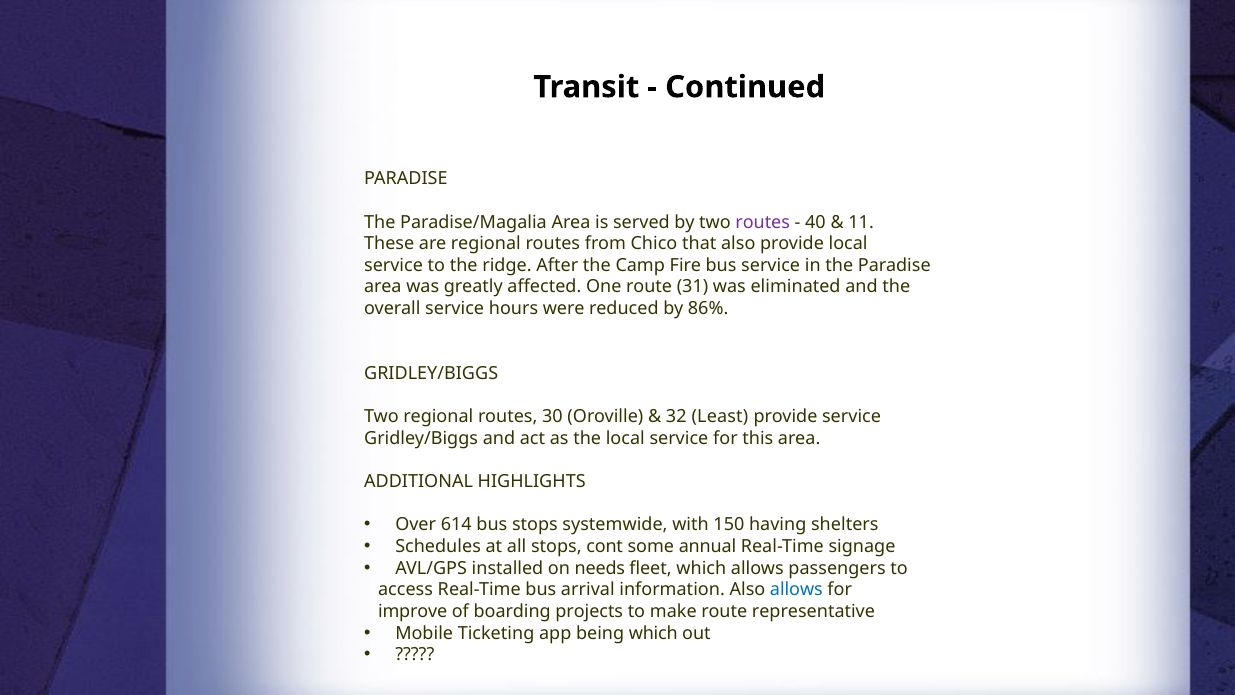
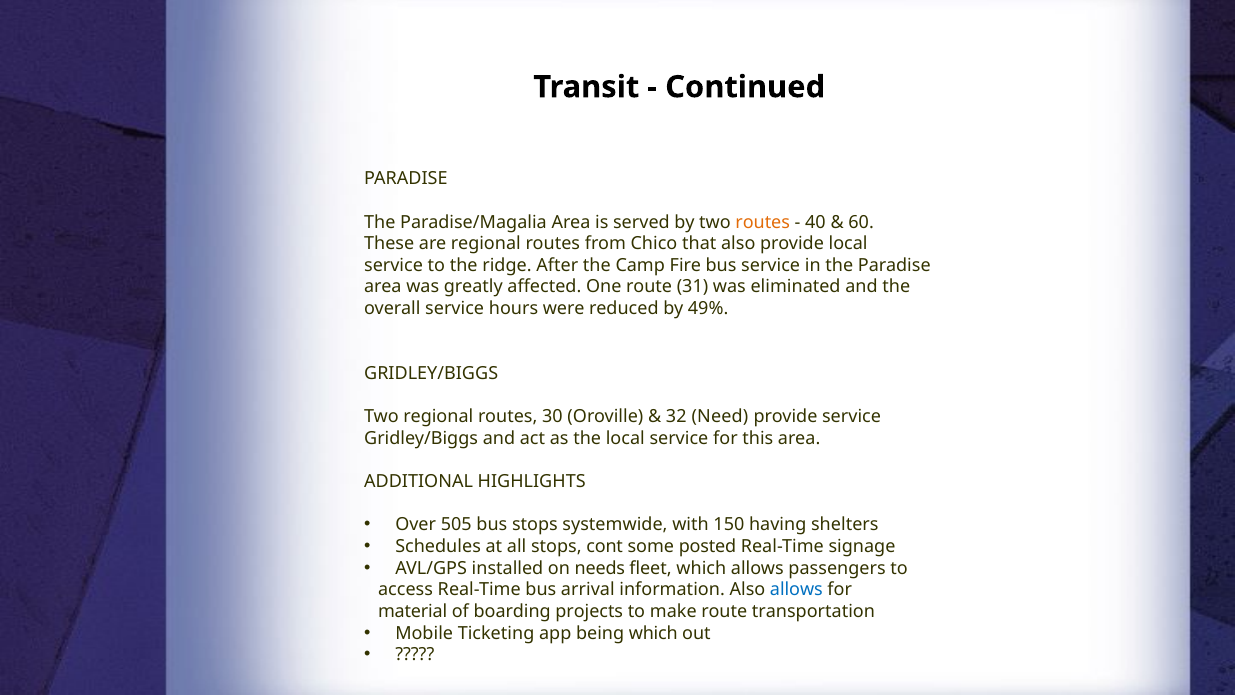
routes colour: purple -> orange (763, 222)
11: 11 -> 60 (861, 222)
86%: 86% -> 49% (708, 308)
Least: Least -> Need (720, 417)
614: 614 -> 505 (456, 525)
annual: annual -> posted (708, 546)
improve: improve -> material (413, 611)
representative: representative -> transportation (813, 611)
